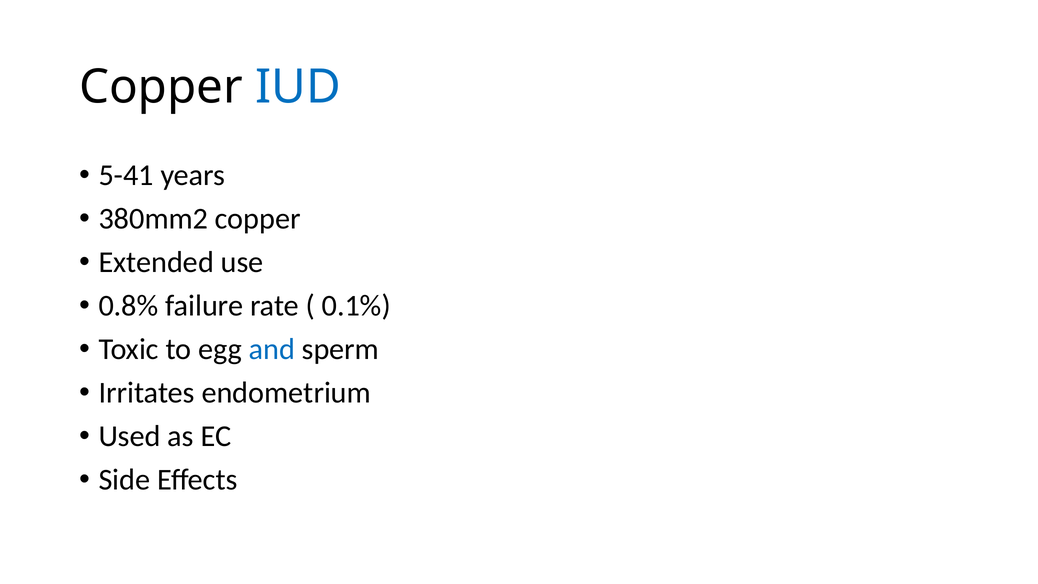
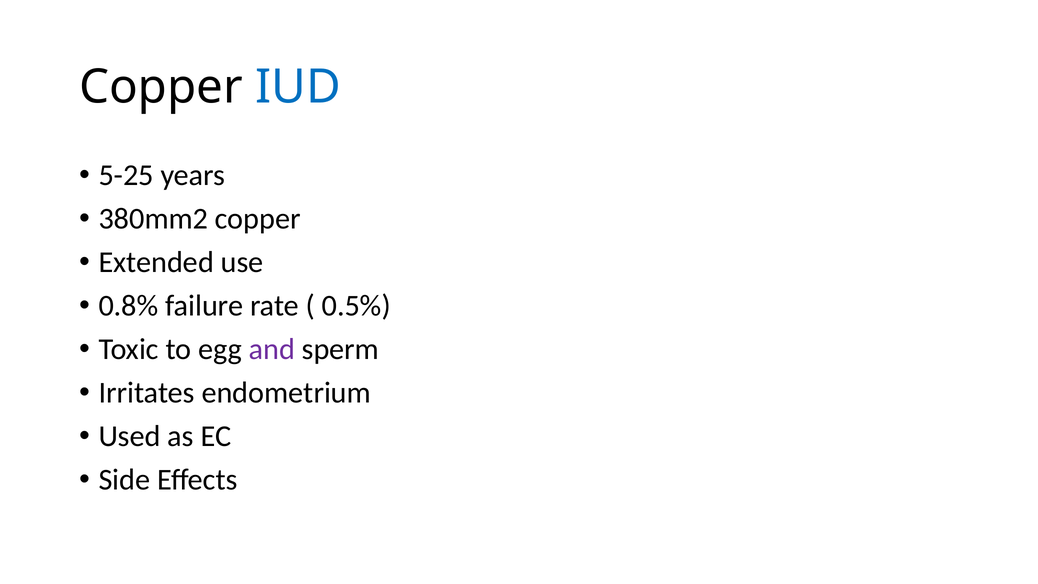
5-41: 5-41 -> 5-25 (126, 175)
0.1%: 0.1% -> 0.5% (356, 306)
and colour: blue -> purple (272, 349)
